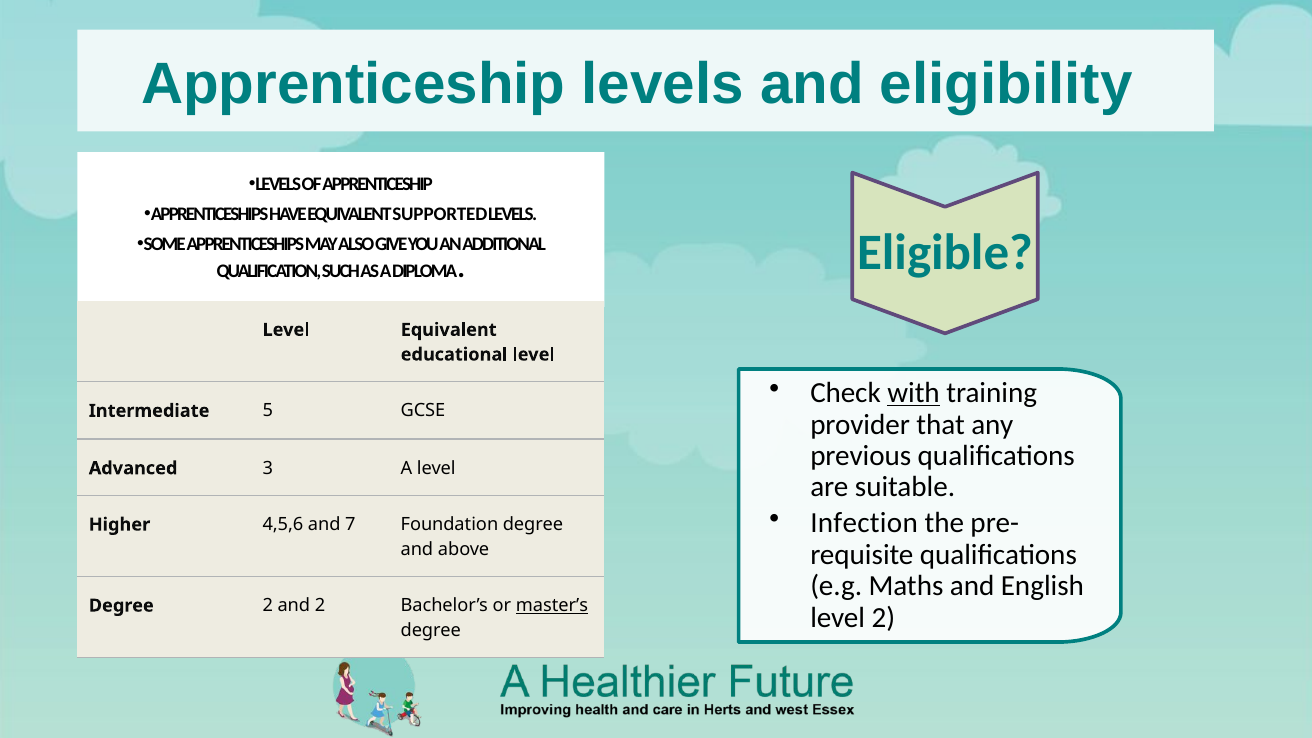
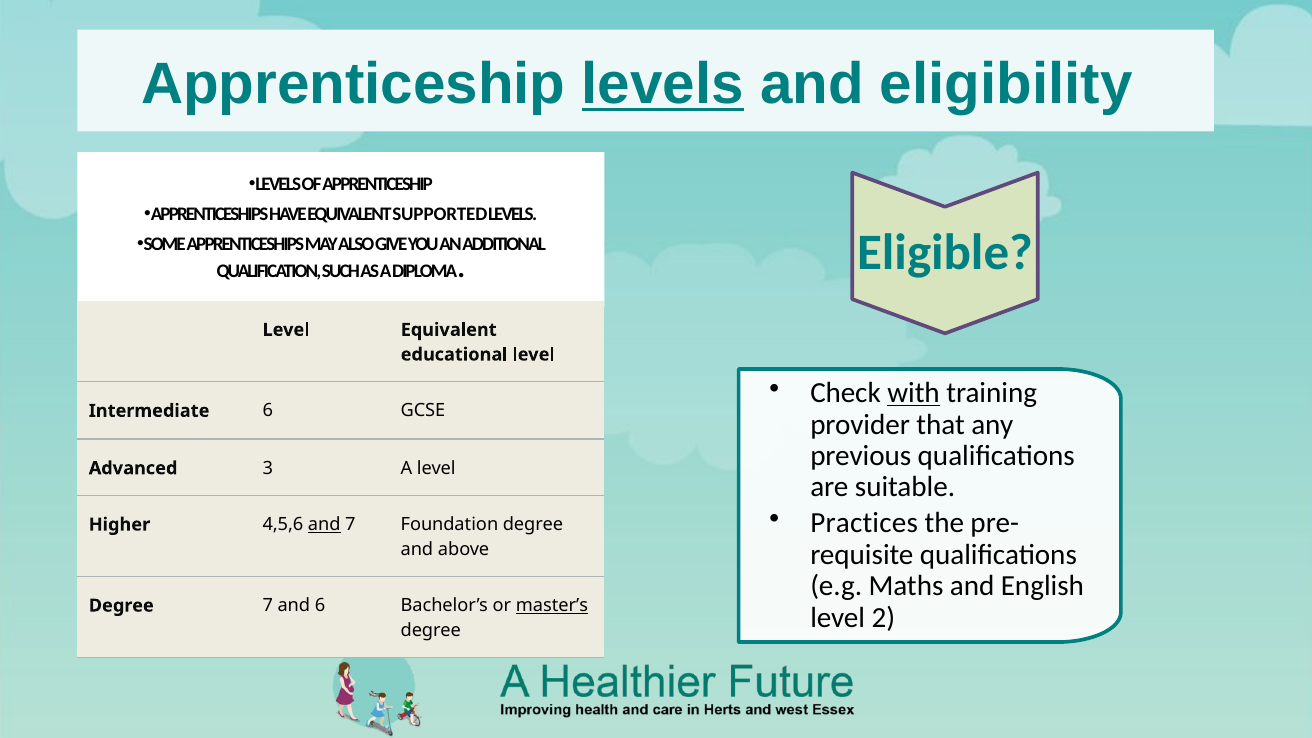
levels underline: none -> present (663, 85)
Intermediate 5: 5 -> 6 (268, 411)
Infection: Infection -> Practices (864, 523)
and underline: none -> present (324, 525)
Degree 2: 2 -> 7 (268, 606)
and 2: 2 -> 6 (320, 606)
